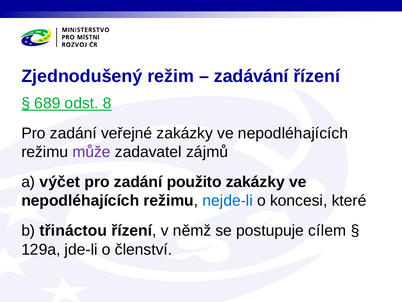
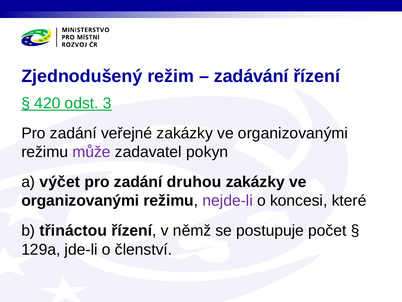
689: 689 -> 420 (47, 103)
8: 8 -> 3 (107, 103)
veřejné zakázky ve nepodléhajících: nepodléhajících -> organizovanými (293, 133)
zájmů: zájmů -> pokyn (207, 152)
použito: použito -> druhou (194, 182)
nepodléhajících: nepodléhajících -> organizovanými (80, 200)
nejde-li colour: blue -> purple (228, 200)
cílem: cílem -> počet (327, 230)
